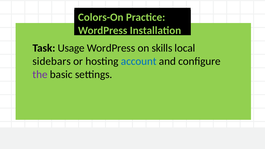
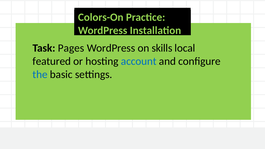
Usage: Usage -> Pages (71, 48)
sidebars: sidebars -> featured (52, 61)
the colour: purple -> blue (40, 75)
